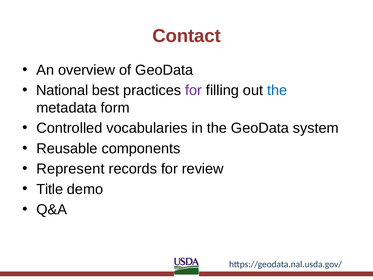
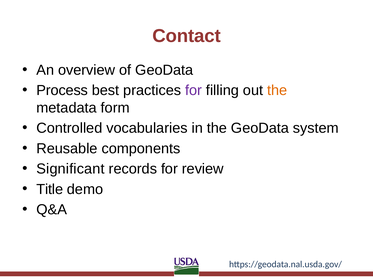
National: National -> Process (62, 90)
the colour: blue -> orange (277, 90)
Represent: Represent -> Significant (70, 169)
